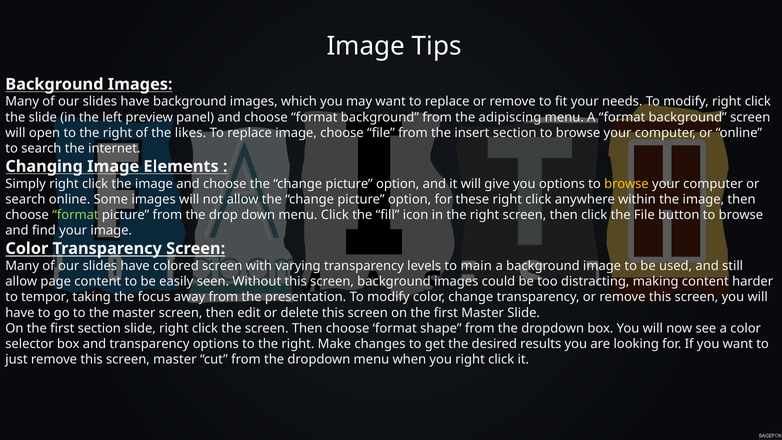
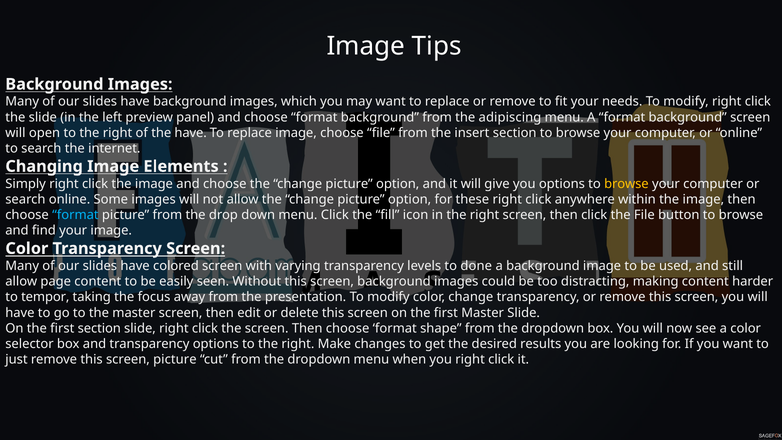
the likes: likes -> have (191, 133)
format colour: light green -> light blue (75, 215)
main: main -> done (476, 266)
screen master: master -> picture (175, 360)
